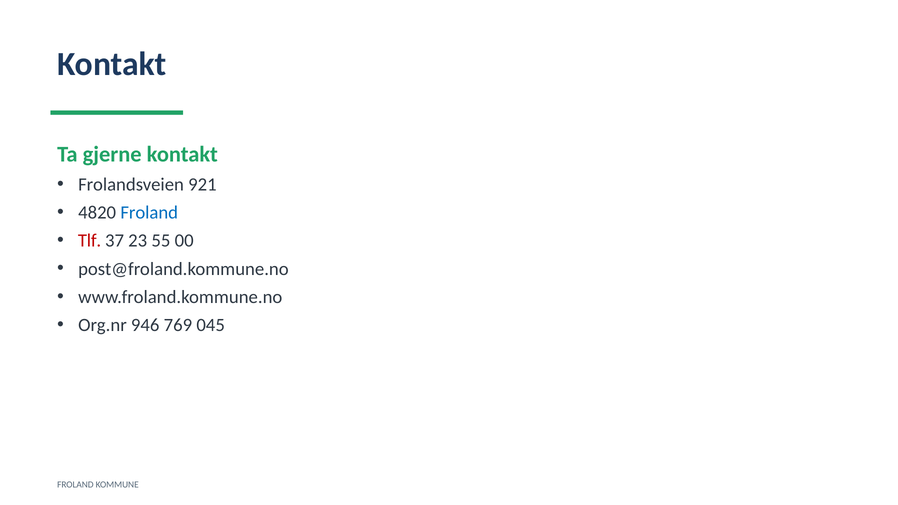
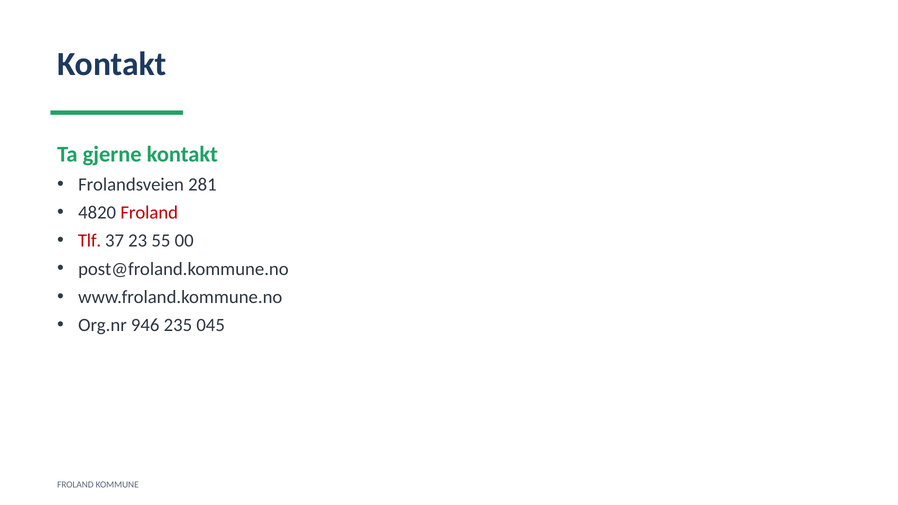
921: 921 -> 281 (202, 185)
Froland colour: blue -> red (149, 213)
769: 769 -> 235 (178, 325)
